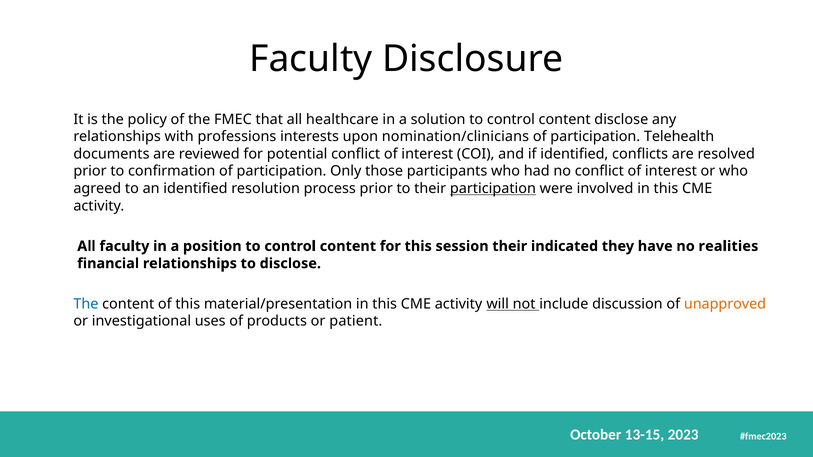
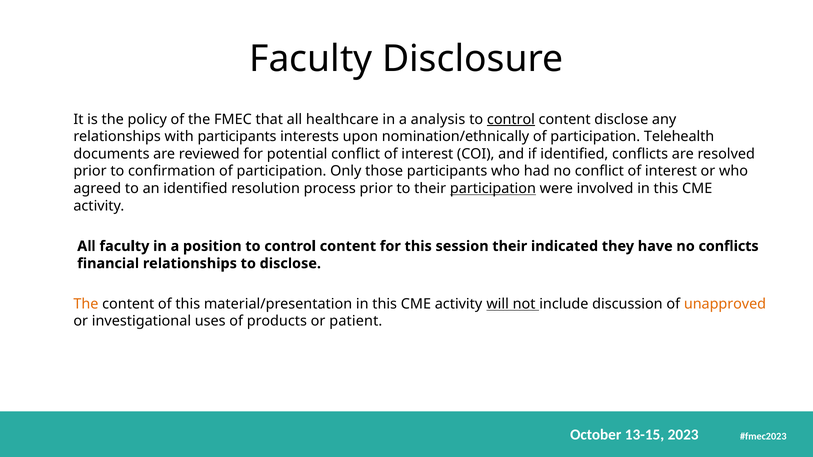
solution: solution -> analysis (438, 119)
control underline: none -> present (511, 119)
with professions: professions -> participants (237, 137)
nomination/clinicians: nomination/clinicians -> nomination/ethnically (456, 137)
no realities: realities -> conflicts (729, 246)
The colour: blue -> orange (86, 304)
